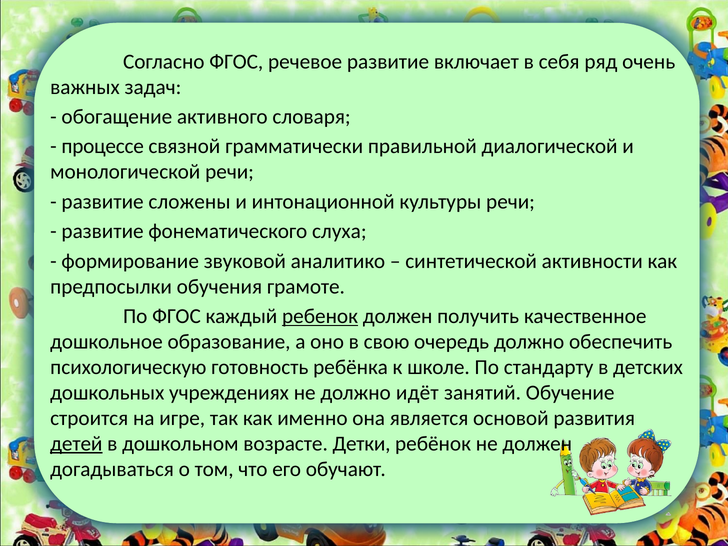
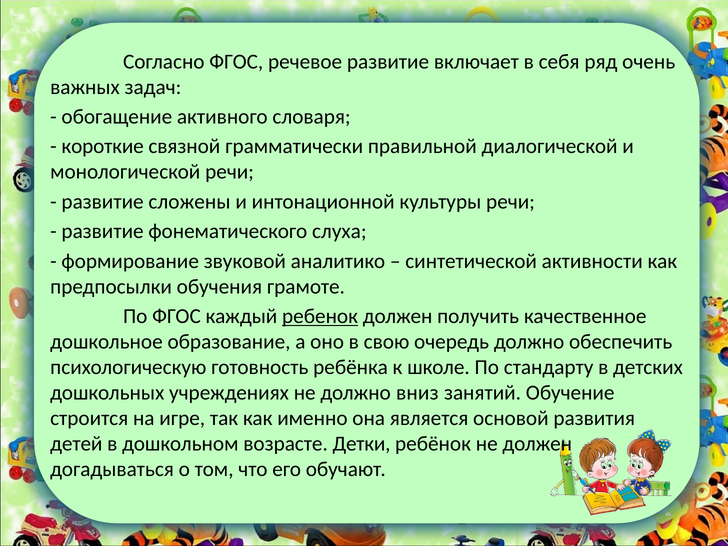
процессе: процессе -> короткие (103, 146)
идёт: идёт -> вниз (417, 393)
детей underline: present -> none (76, 444)
